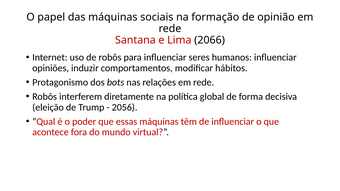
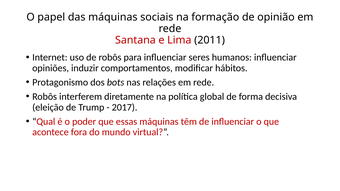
2066: 2066 -> 2011 (210, 40)
2056: 2056 -> 2017 (125, 107)
